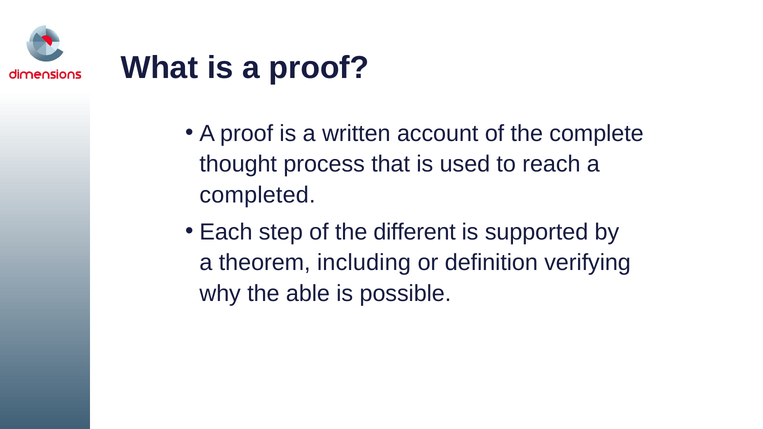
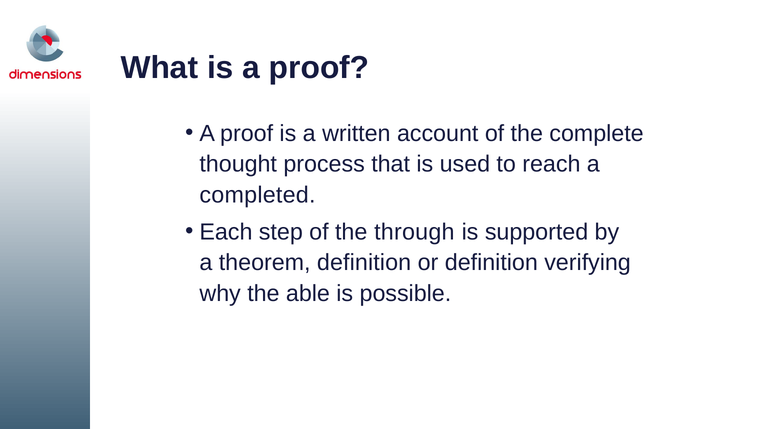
different: different -> through (414, 232)
theorem including: including -> definition (364, 263)
